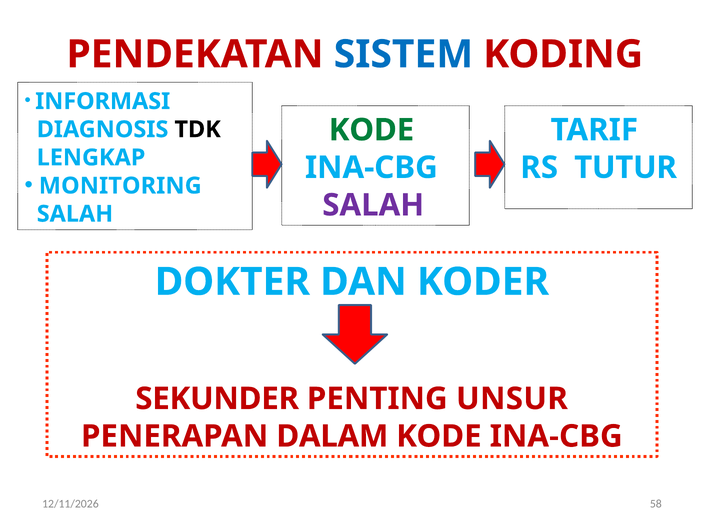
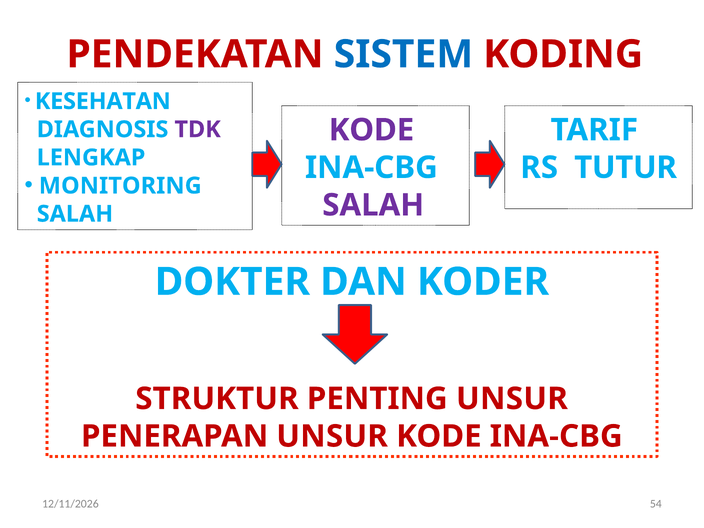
INFORMASI: INFORMASI -> KESEHATAN (103, 101)
KODE colour: green -> purple (371, 130)
TDK colour: black -> purple (198, 129)
SEKUNDER: SEKUNDER -> STRUKTUR (217, 399)
PENERAPAN DALAM: DALAM -> UNSUR (332, 436)
58: 58 -> 54 (656, 504)
